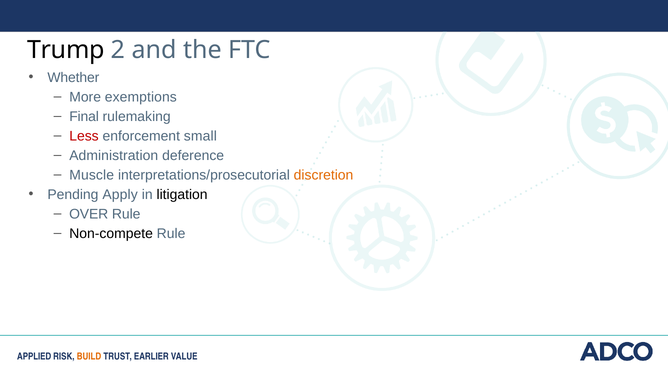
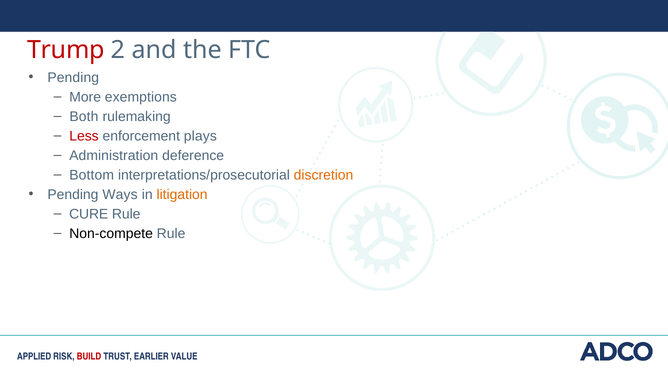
Trump colour: black -> red (66, 50)
Whether: Whether -> Pending (73, 77)
Final: Final -> Both (84, 116)
small: small -> plays (200, 136)
Muscle: Muscle -> Bottom (92, 175)
Apply: Apply -> Ways (120, 194)
litigation colour: black -> orange (182, 194)
OVER: OVER -> CURE (89, 214)
BUILD colour: orange -> red (89, 356)
